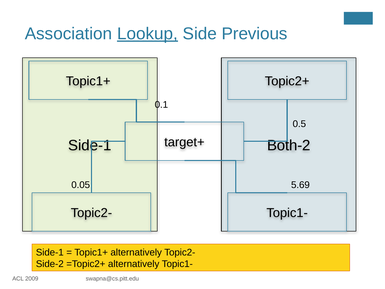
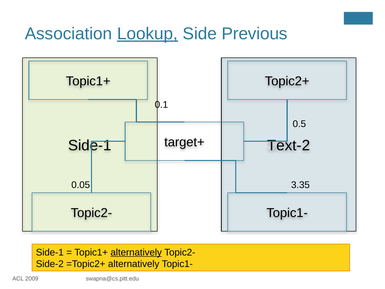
Both-2: Both-2 -> Text-2 (289, 145)
5.69: 5.69 -> 3.35 (300, 185)
alternatively underline: none -> present (136, 252)
